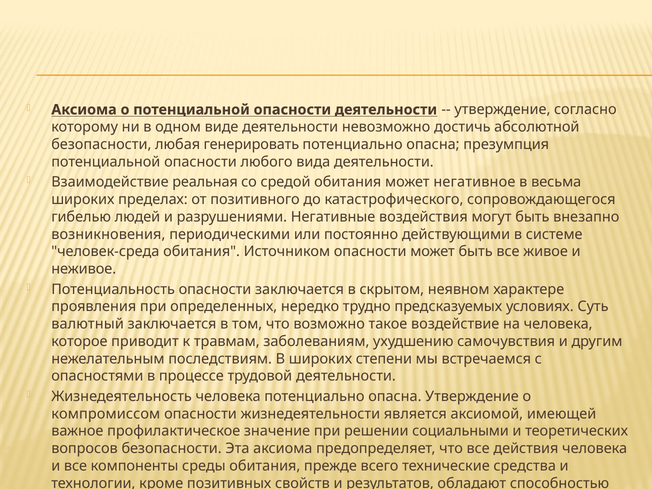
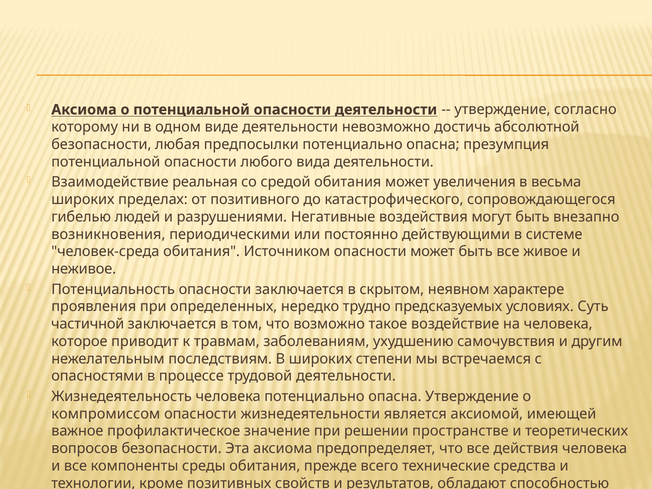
любая генерировать: генерировать -> предпосылки (251, 144)
негативное: негативное -> увеличения (475, 182)
валютный: валютный -> частичной (88, 324)
социальными: социальными -> пространстве (460, 431)
